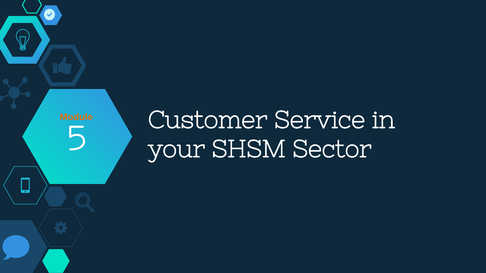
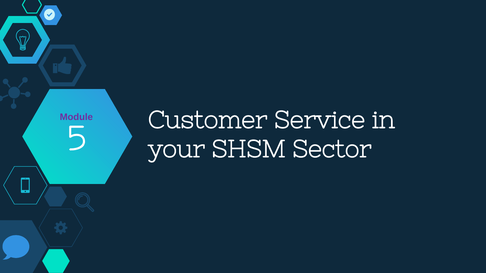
Module colour: orange -> purple (76, 117)
